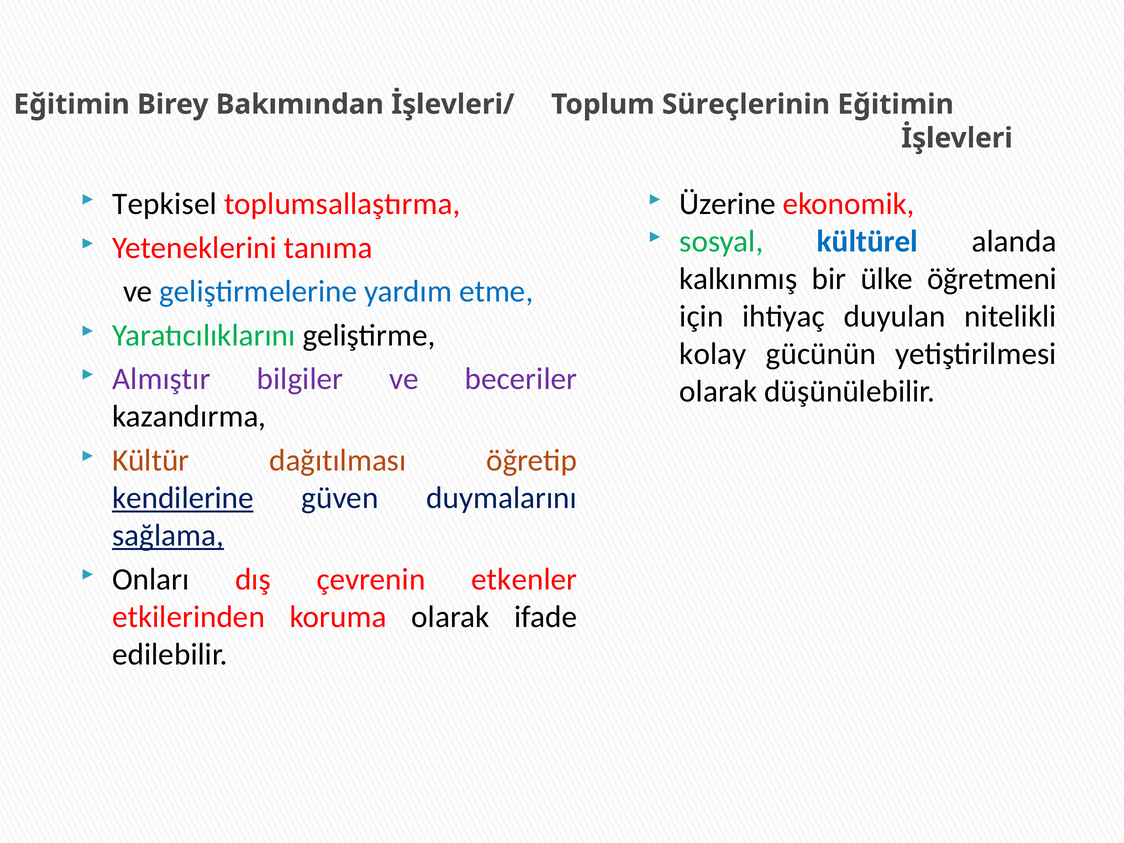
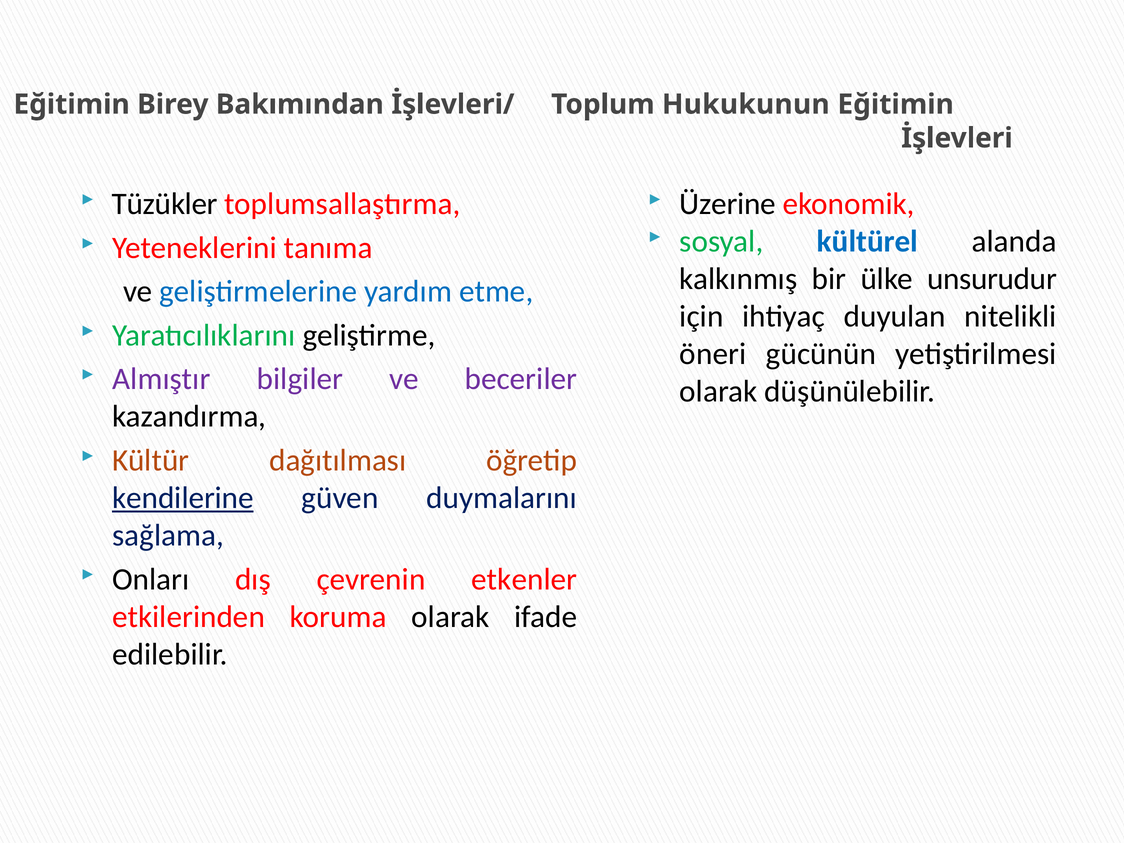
Süreçlerinin: Süreçlerinin -> Hukukunun (746, 104)
Tepkisel: Tepkisel -> Tüzükler (165, 204)
öğretmeni: öğretmeni -> unsurudur (992, 279)
kolay: kolay -> öneri (713, 354)
sağlama underline: present -> none (168, 535)
